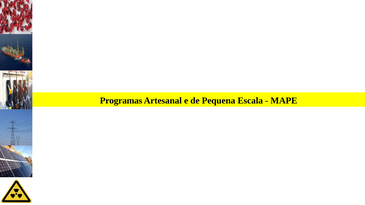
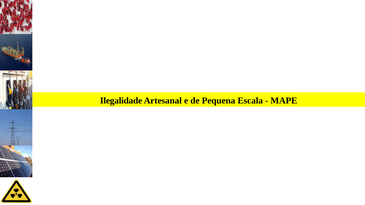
Programas: Programas -> Ilegalidade (121, 101)
